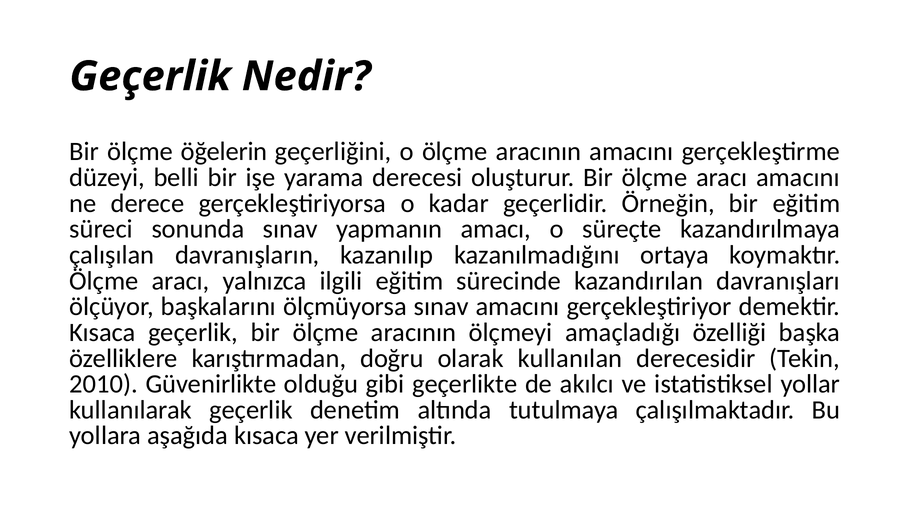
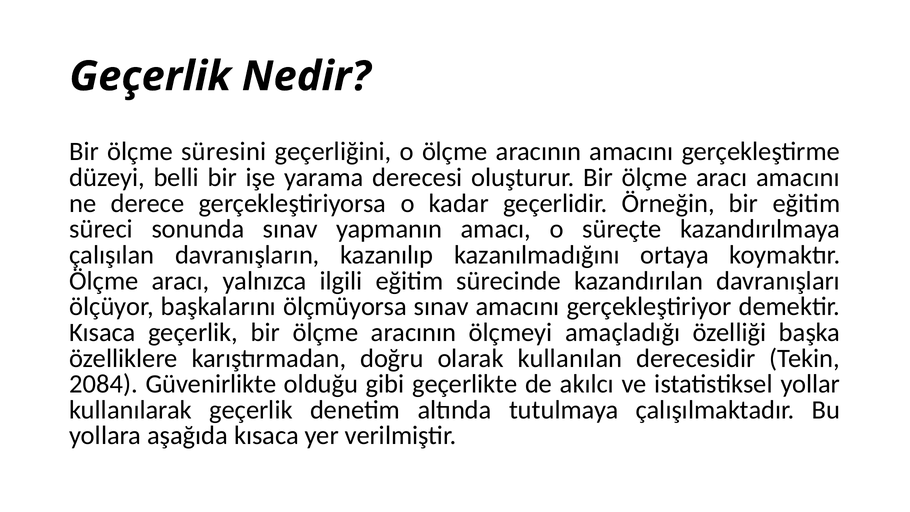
öğelerin: öğelerin -> süresini (224, 152)
2010: 2010 -> 2084 (104, 384)
